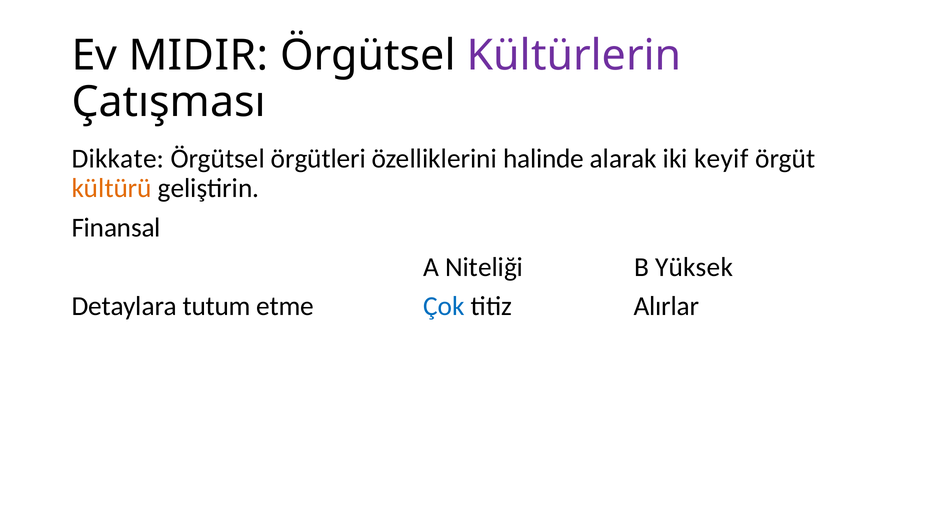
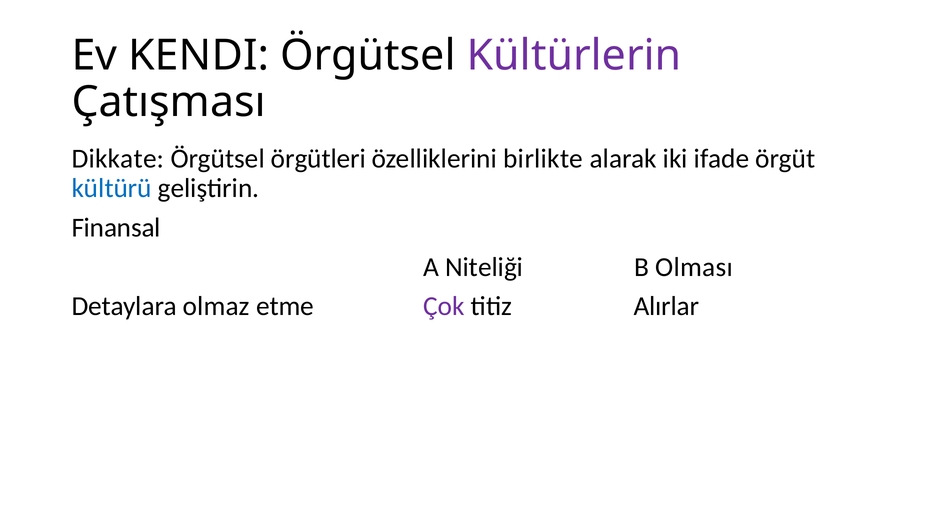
MIDIR: MIDIR -> KENDI (199, 56)
halinde: halinde -> birlikte (543, 159)
keyif: keyif -> ifade (722, 159)
kültürü colour: orange -> blue (112, 188)
Yüksek: Yüksek -> Olması (694, 267)
tutum: tutum -> olmaz (216, 306)
Çok colour: blue -> purple (444, 306)
